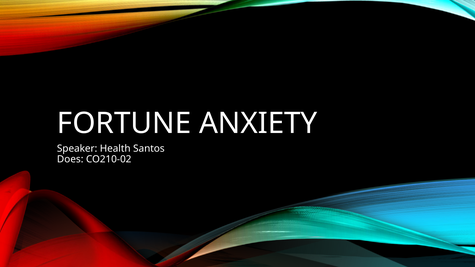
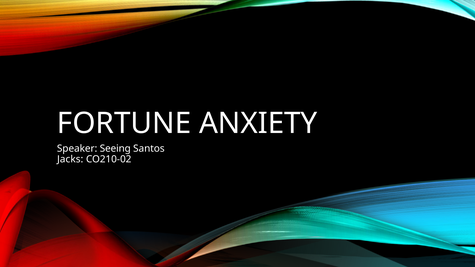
Health: Health -> Seeing (115, 149)
Does: Does -> Jacks (70, 159)
